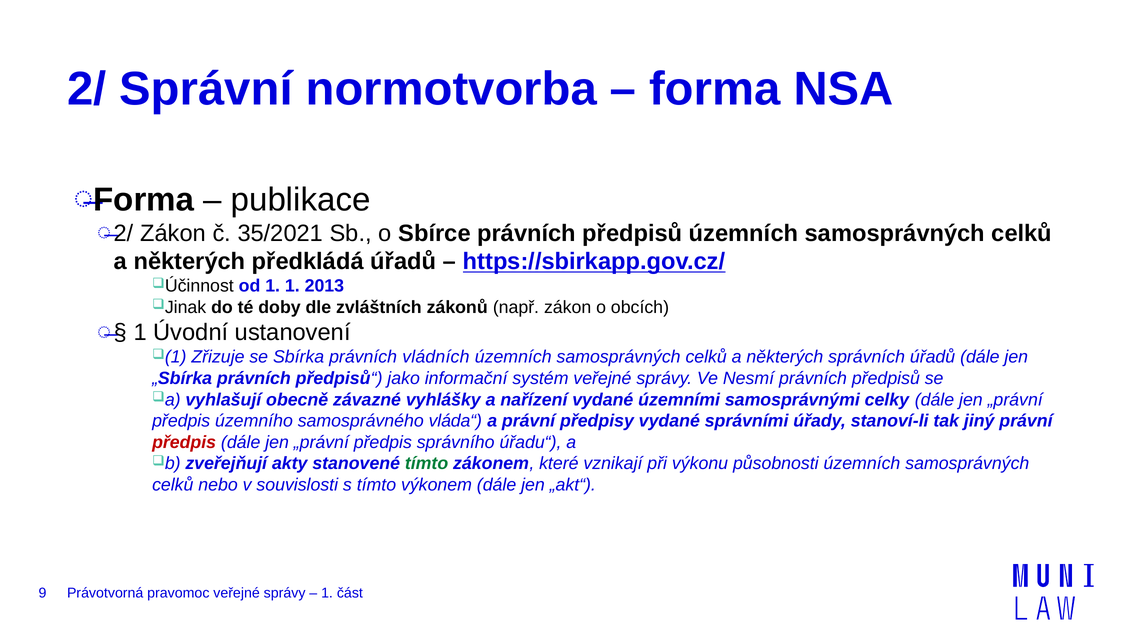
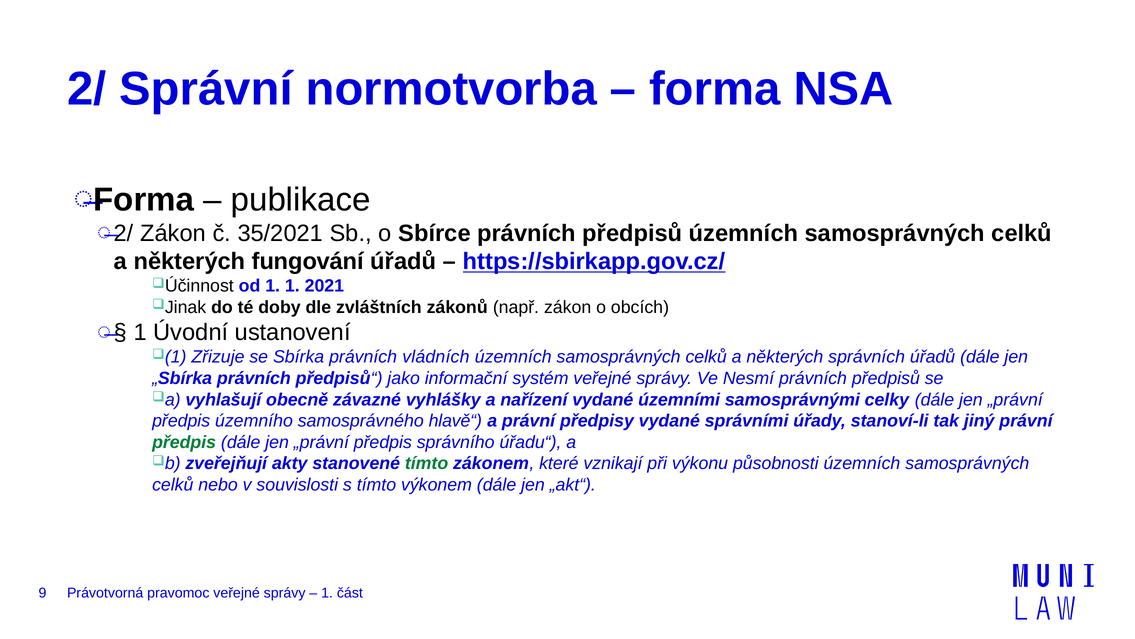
předkládá: předkládá -> fungování (308, 261)
2013: 2013 -> 2021 (324, 286)
vláda“: vláda“ -> hlavě“ (455, 421)
předpis colour: red -> green (184, 442)
